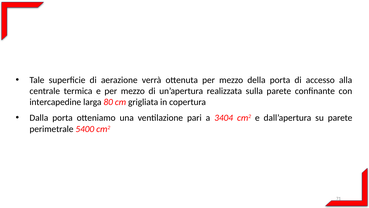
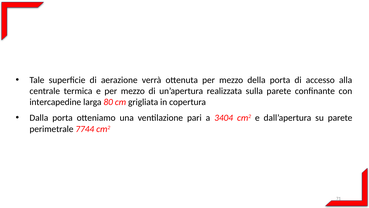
5400: 5400 -> 7744 (85, 129)
